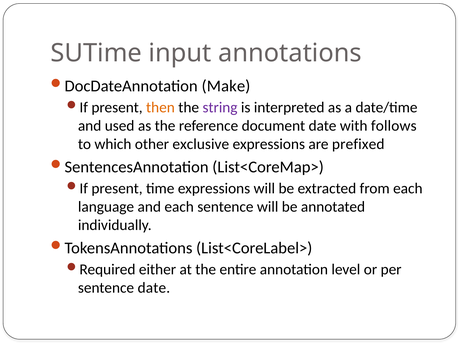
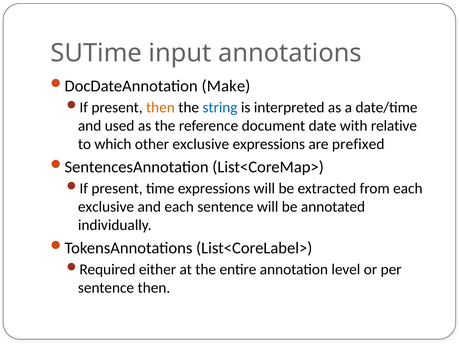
string colour: purple -> blue (220, 107)
follows: follows -> relative (394, 126)
language: language -> exclusive (106, 207)
sentence date: date -> then (154, 288)
